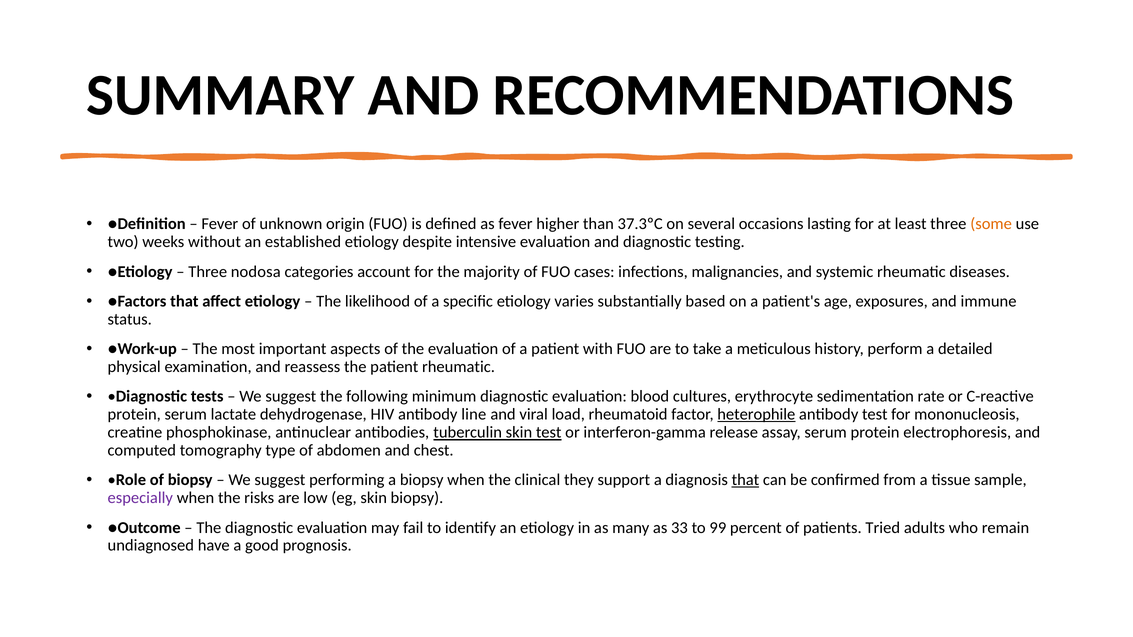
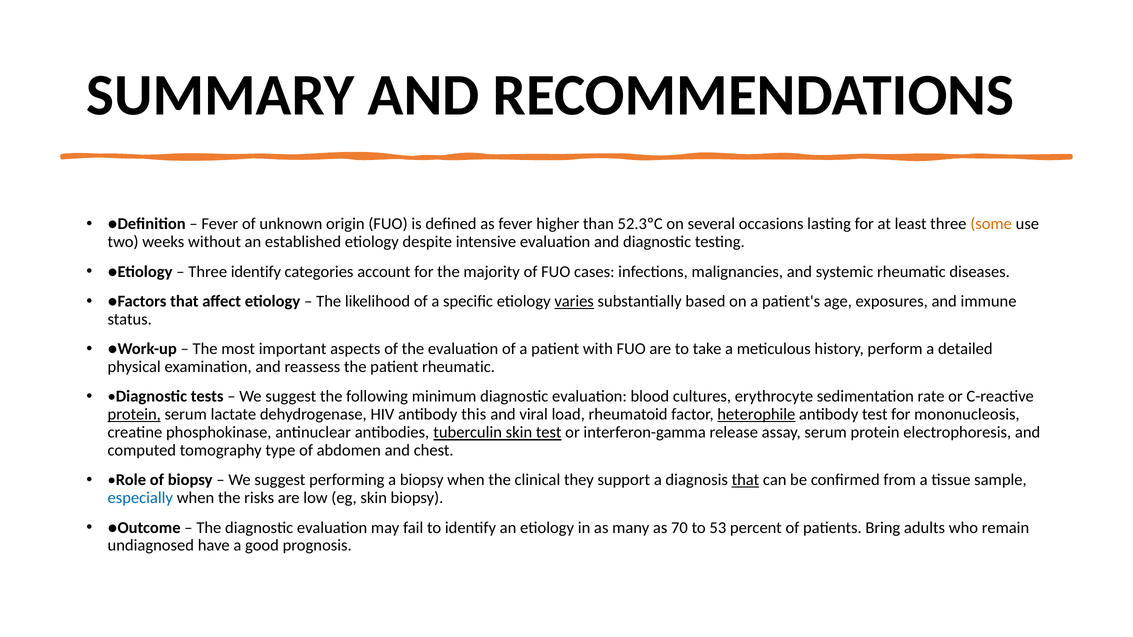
37.3ºC: 37.3ºC -> 52.3ºC (640, 224)
Three nodosa: nodosa -> identify (256, 272)
varies underline: none -> present (574, 301)
protein underline: none -> present (134, 414)
line: line -> this (474, 414)
especially colour: purple -> blue (140, 498)
33: 33 -> 70 (679, 528)
99: 99 -> 53 (718, 528)
Tried: Tried -> Bring (883, 528)
